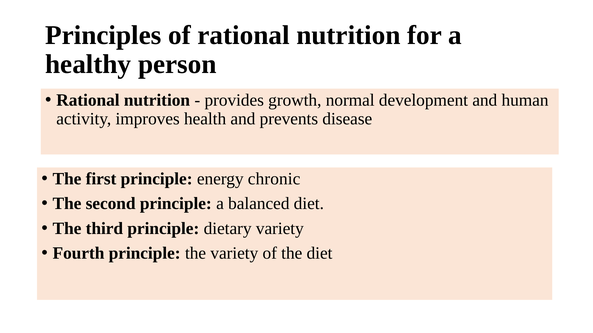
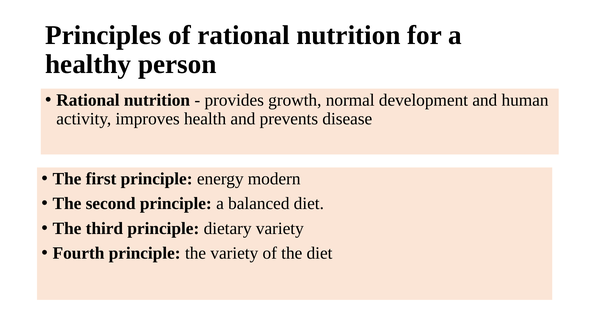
chronic: chronic -> modern (274, 179)
